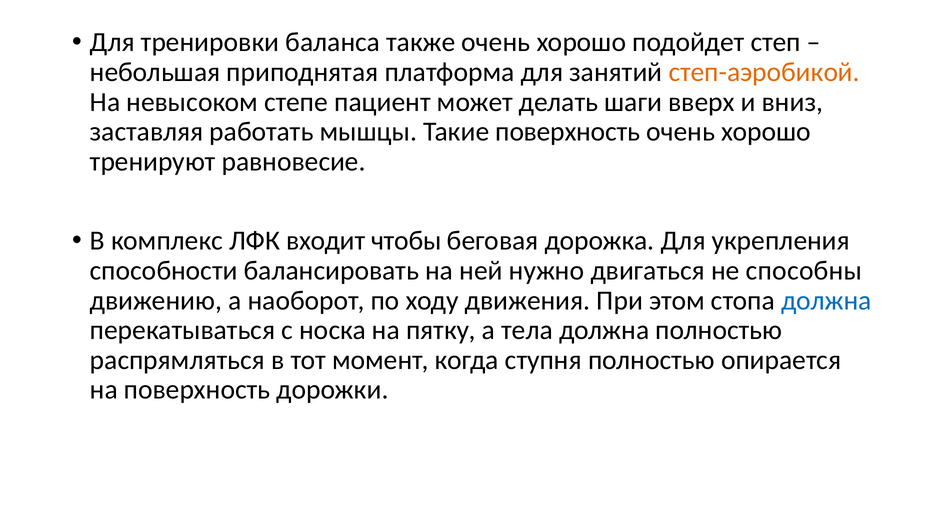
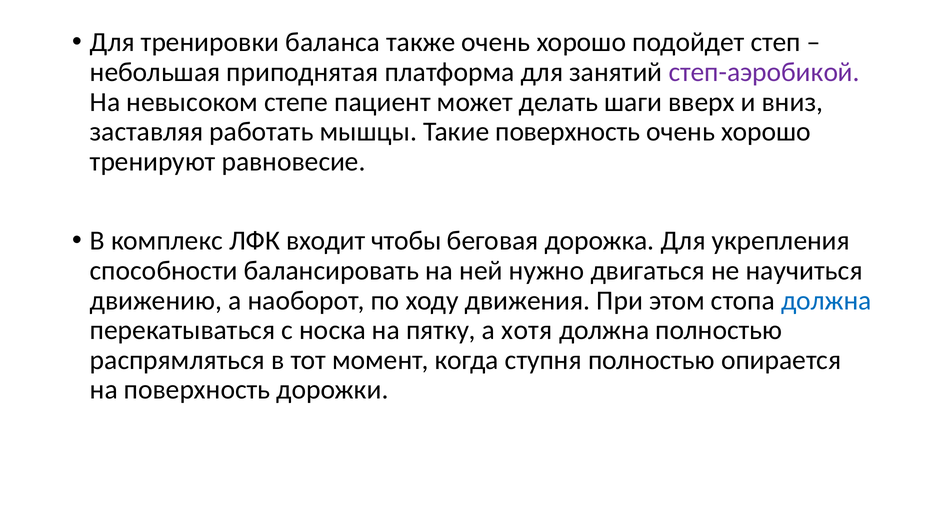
степ-аэробикой colour: orange -> purple (764, 72)
способны: способны -> научиться (804, 271)
тела: тела -> хотя (527, 330)
